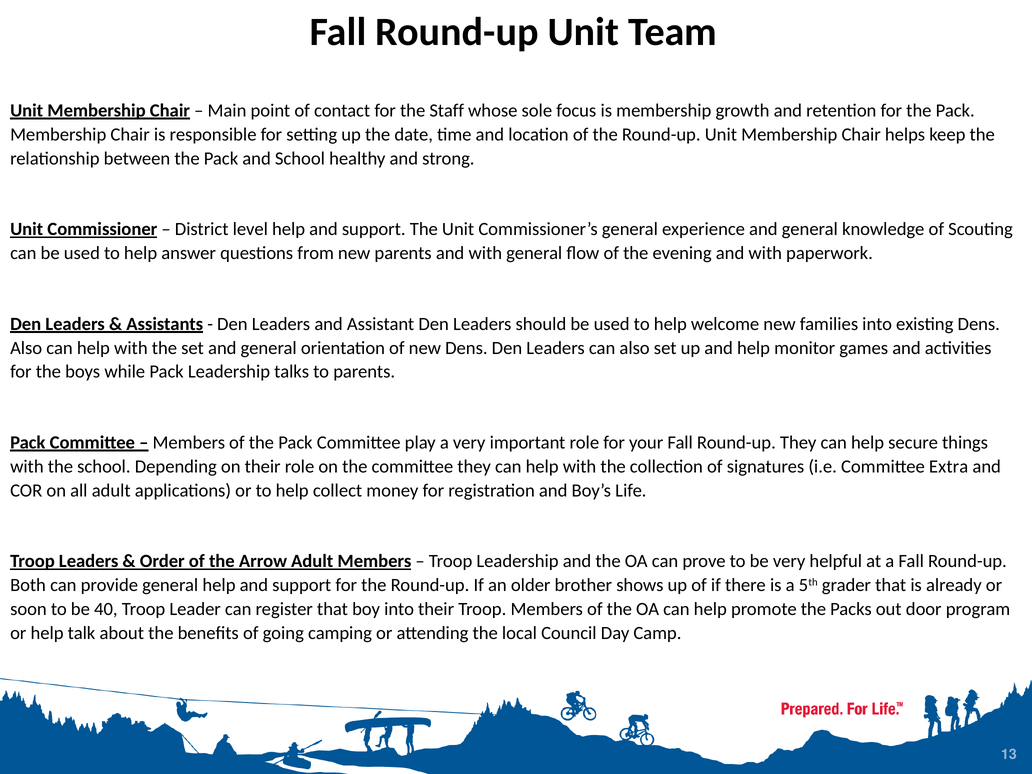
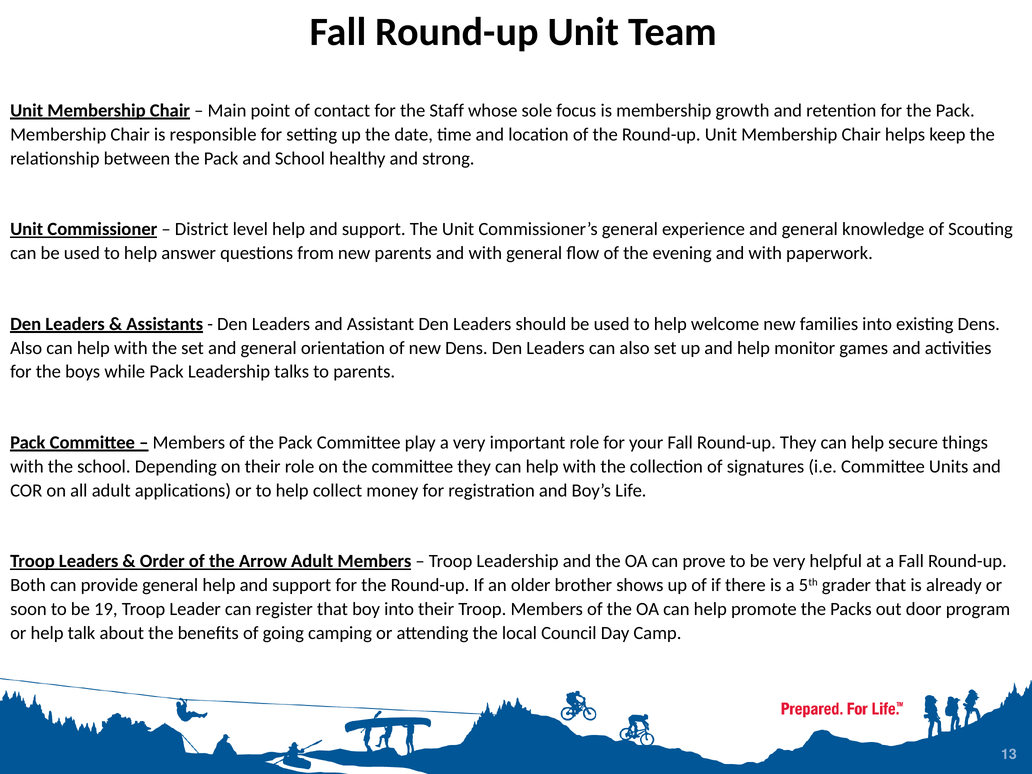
Extra: Extra -> Units (949, 466)
40: 40 -> 19 (106, 609)
